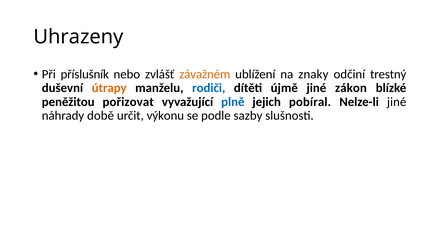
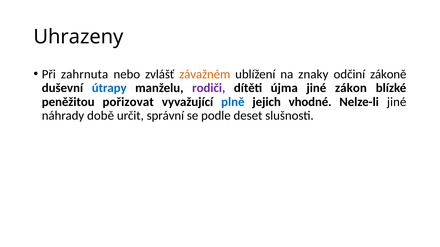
příslušník: příslušník -> zahrnuta (85, 74)
trestný: trestný -> zákoně (388, 74)
útrapy colour: orange -> blue (109, 88)
rodiči colour: blue -> purple (209, 88)
újmě: újmě -> újma (284, 88)
pobíral: pobíral -> vhodné (310, 102)
výkonu: výkonu -> správní (165, 116)
sazby: sazby -> deset (248, 116)
